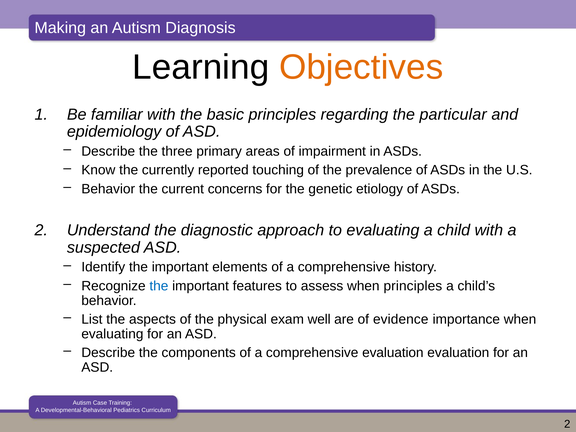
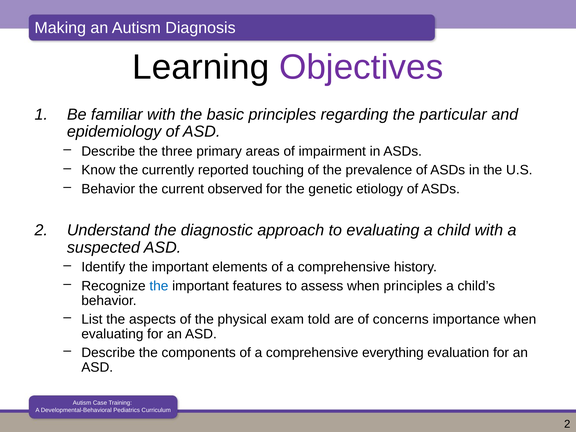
Objectives colour: orange -> purple (361, 67)
concerns: concerns -> observed (235, 189)
well: well -> told (319, 319)
evidence: evidence -> concerns (401, 319)
comprehensive evaluation: evaluation -> everything (393, 353)
